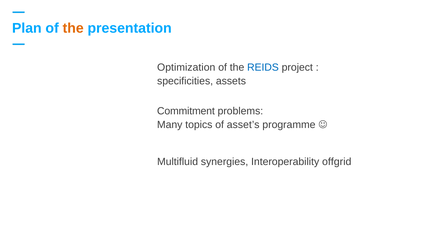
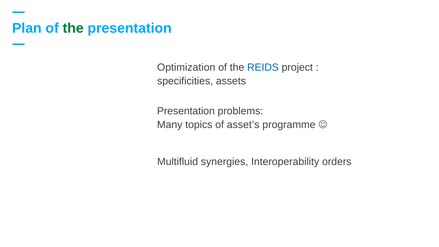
the colour: orange -> green (73, 28)
Commitment: Commitment -> Presentation (186, 111)
offgrid: offgrid -> orders (337, 162)
